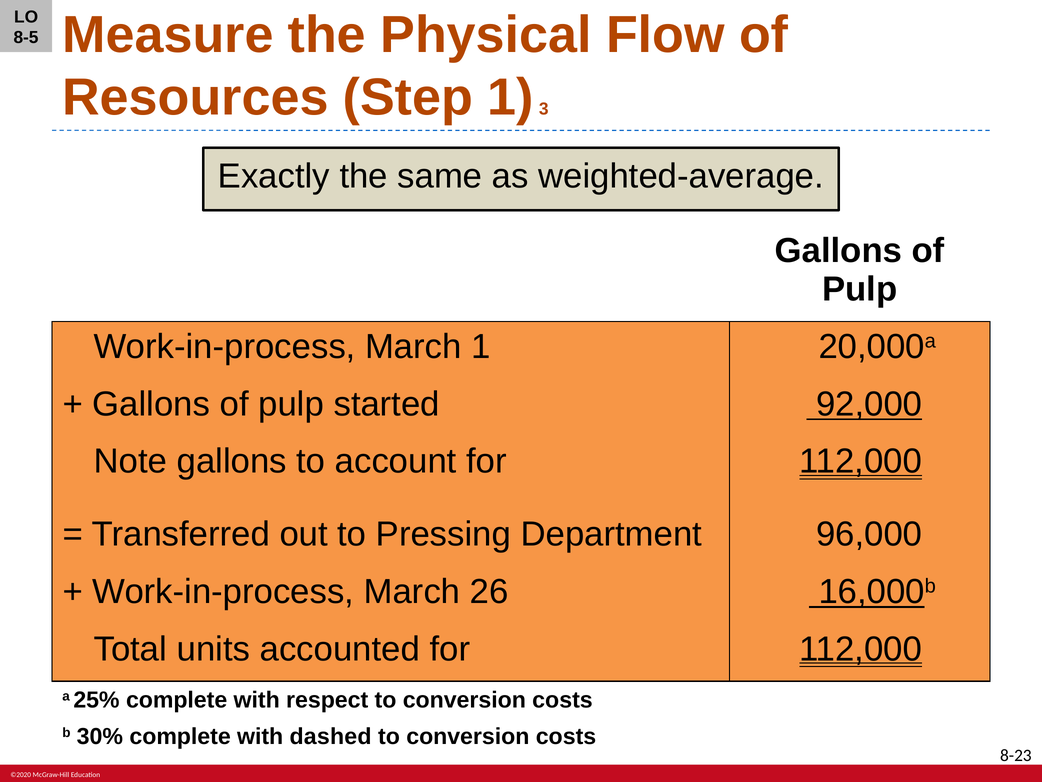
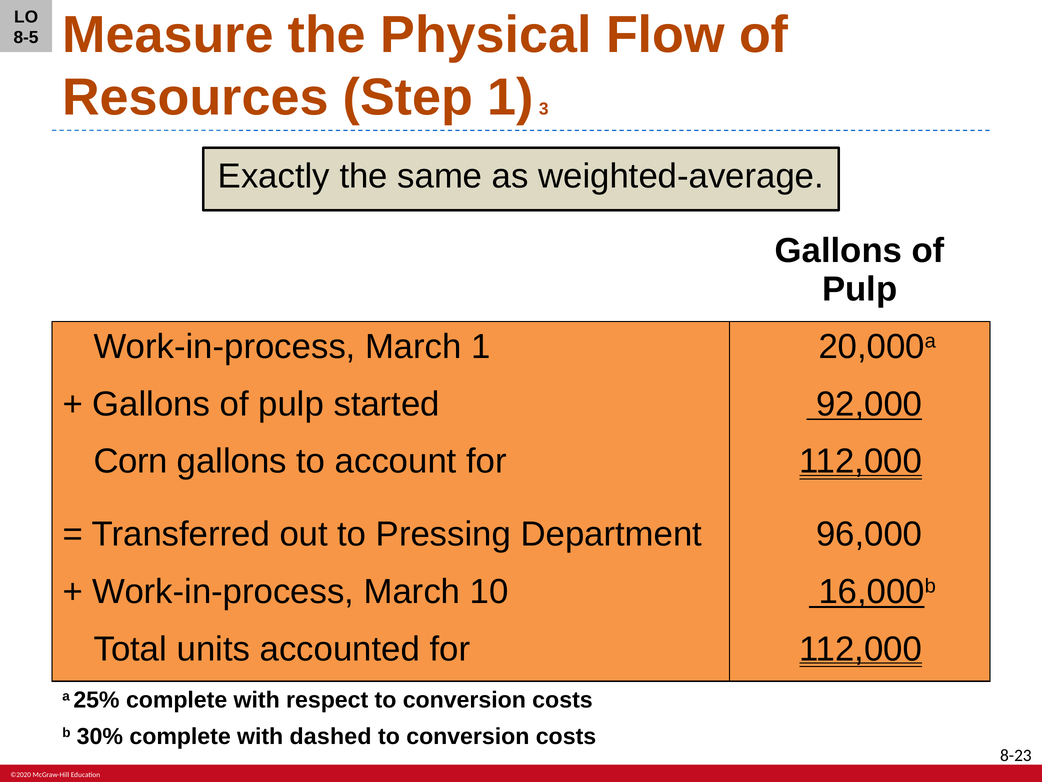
Note: Note -> Corn (131, 461)
26: 26 -> 10 (489, 591)
